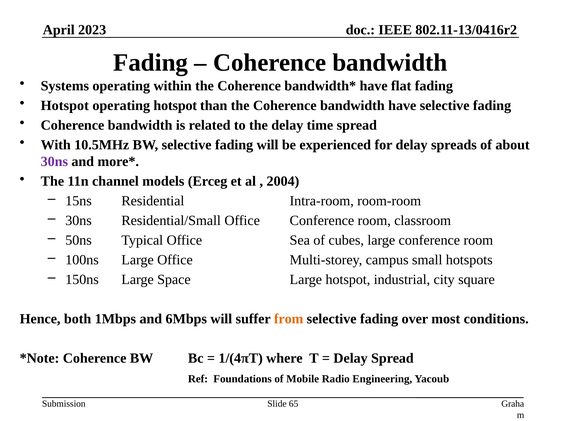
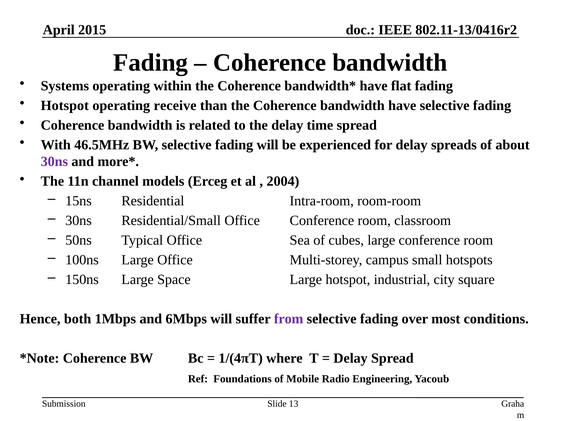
2023: 2023 -> 2015 (92, 30)
operating hotspot: hotspot -> receive (175, 105)
10.5MHz: 10.5MHz -> 46.5MHz (102, 145)
from colour: orange -> purple (289, 319)
65: 65 -> 13 (294, 404)
